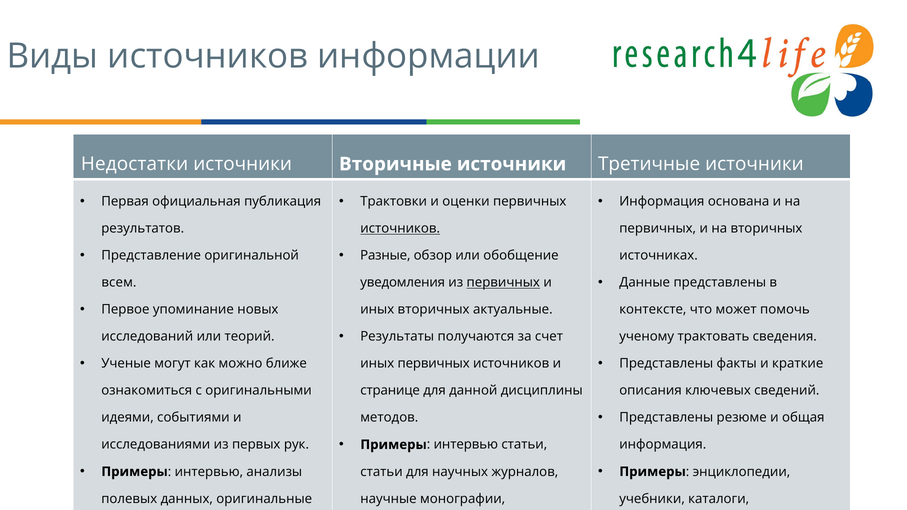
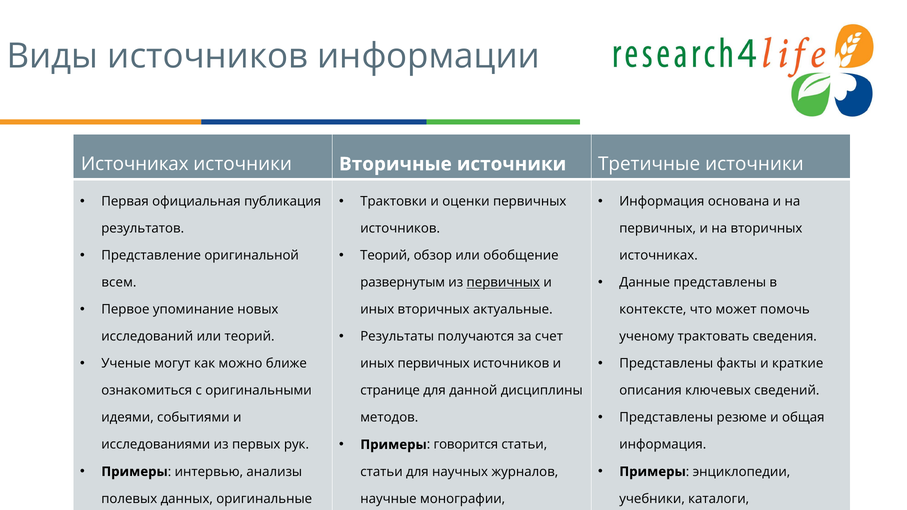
Недостатки: Недостатки -> Источниках (135, 164)
источников underline: present -> none (400, 229)
Разные: Разные -> Теорий (385, 256)
уведомления: уведомления -> развернутым (403, 283)
интервью: интервью -> говорится (466, 445)
